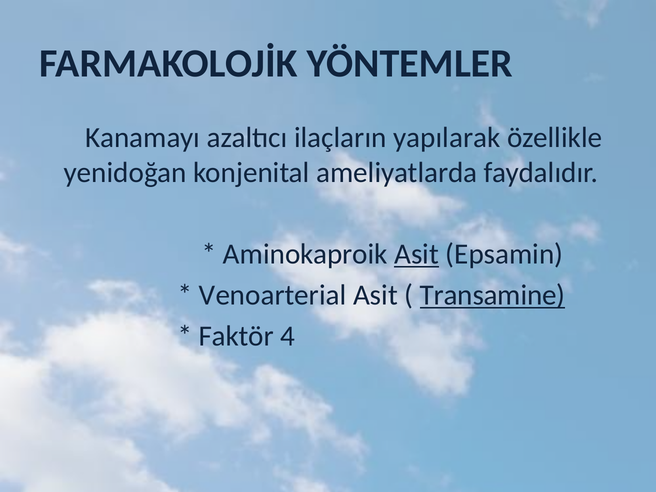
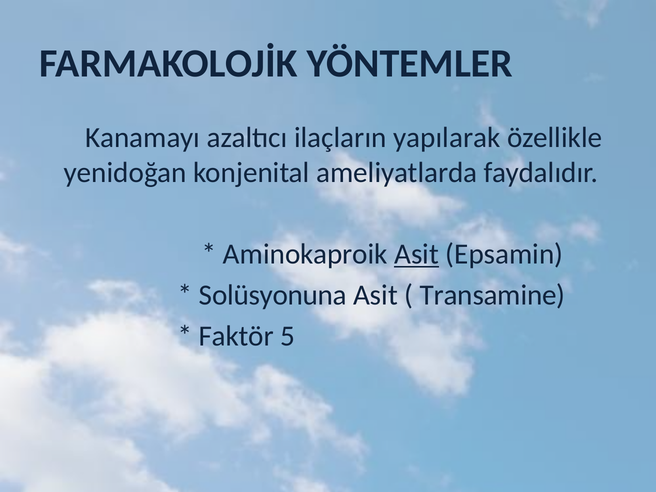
Venoarterial: Venoarterial -> Solüsyonuna (273, 295)
Transamine underline: present -> none (493, 295)
4: 4 -> 5 (288, 336)
